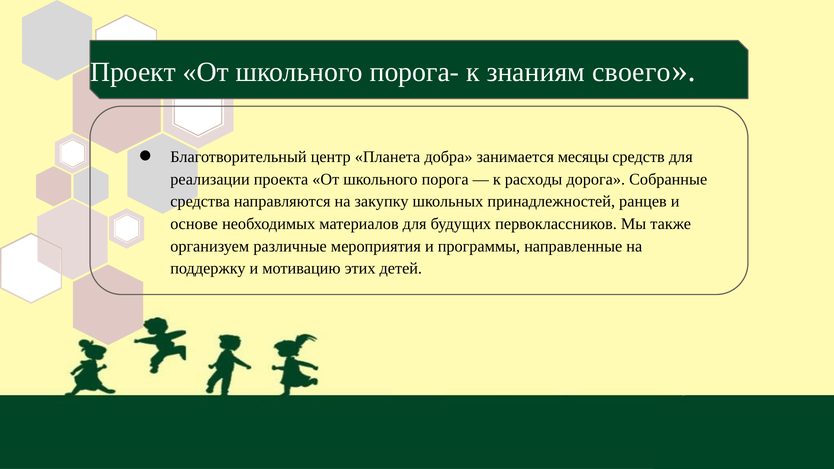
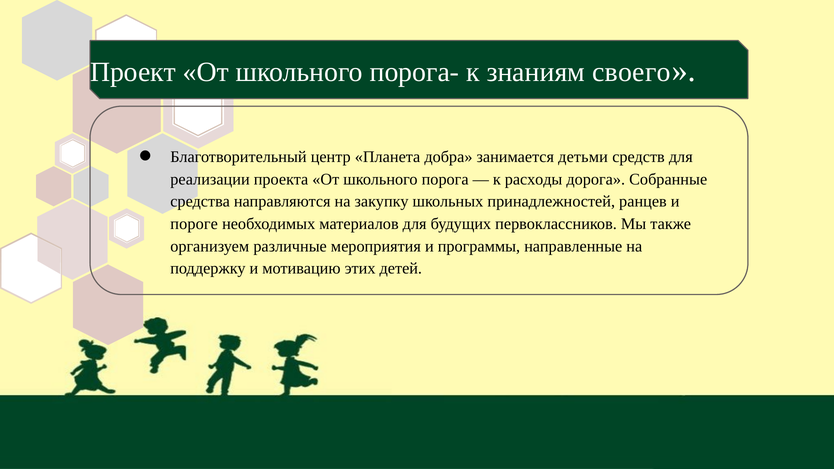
месяцы: месяцы -> детьми (583, 157)
основе: основе -> пороге (194, 224)
